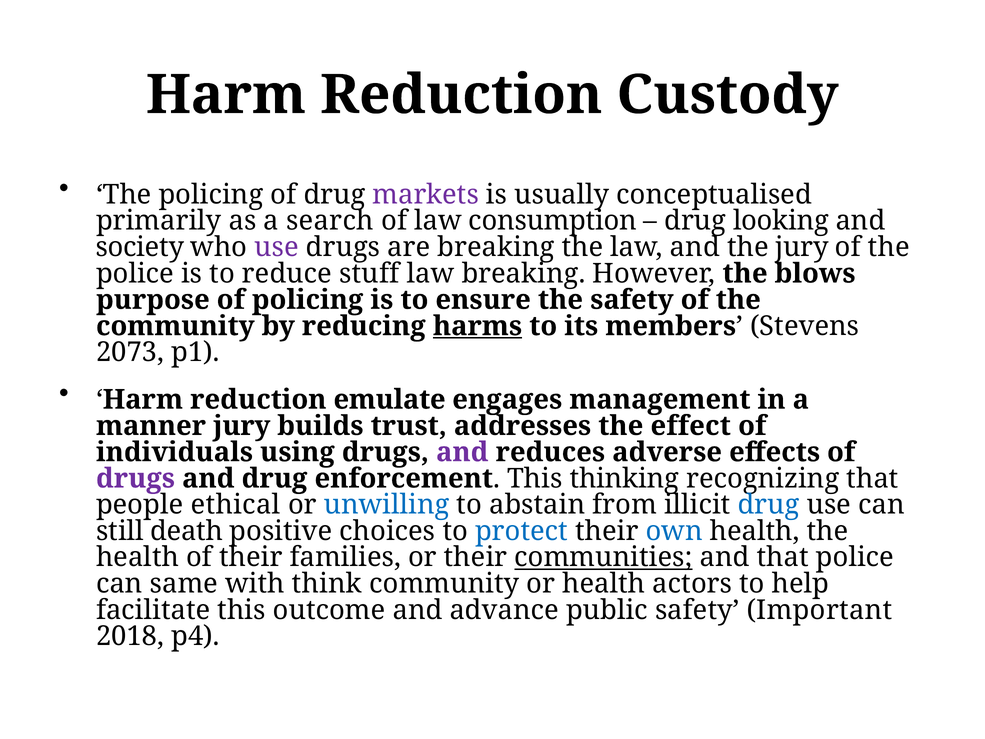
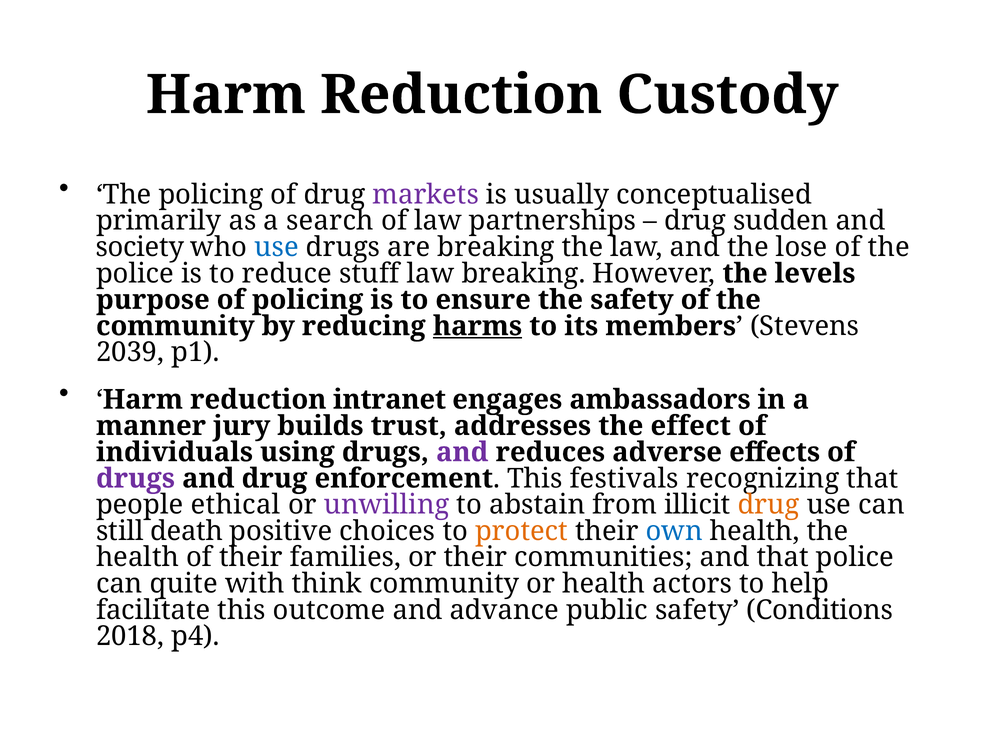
consumption: consumption -> partnerships (553, 221)
looking: looking -> sudden (781, 221)
use colour: purple -> blue (277, 247)
the jury: jury -> lose (802, 247)
blows: blows -> levels (815, 273)
2073: 2073 -> 2039 (130, 352)
emulate: emulate -> intranet (390, 399)
management: management -> ambassadors (660, 399)
thinking: thinking -> festivals (624, 478)
unwilling colour: blue -> purple (387, 505)
drug colour: blue -> orange (769, 505)
protect colour: blue -> orange (522, 531)
communities underline: present -> none (603, 557)
same: same -> quite (184, 584)
Important: Important -> Conditions (820, 610)
